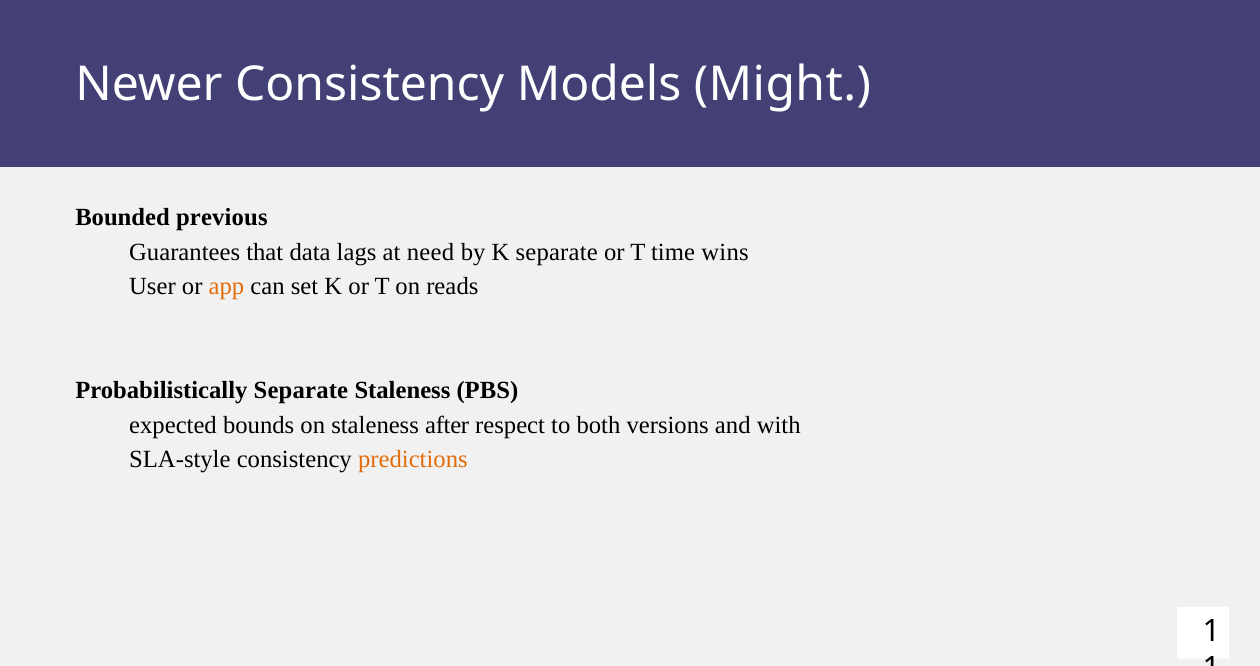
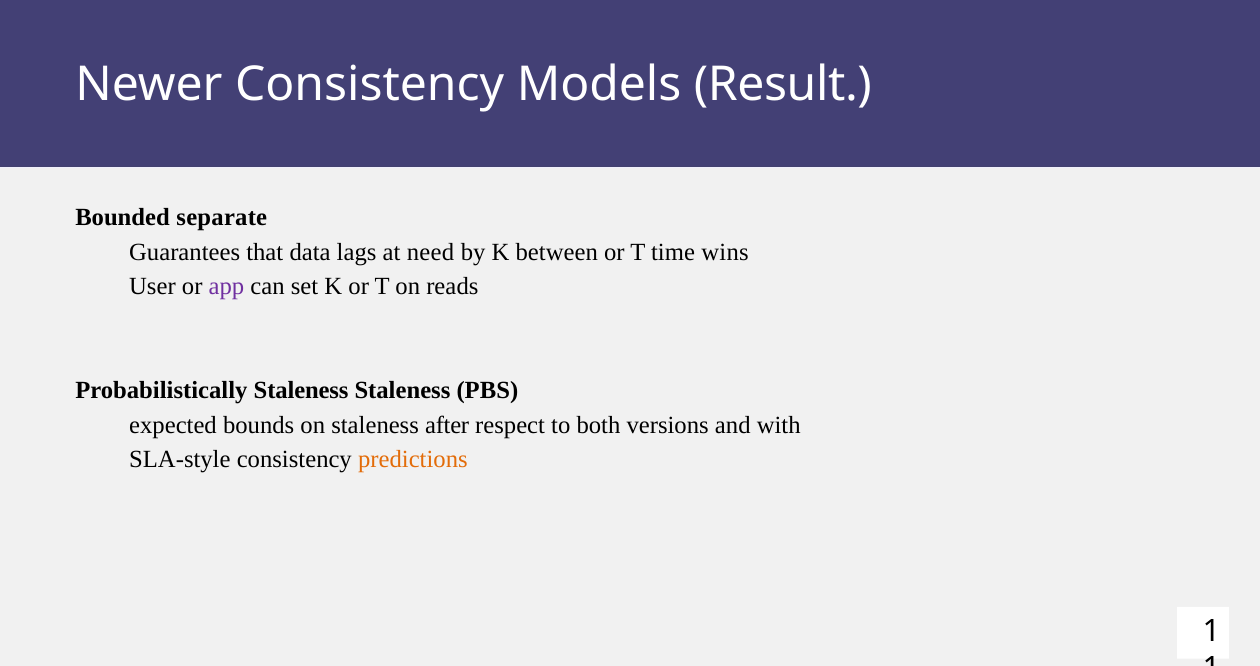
Might: Might -> Result (783, 84)
previous: previous -> separate (222, 217)
K separate: separate -> between (557, 252)
app colour: orange -> purple (226, 287)
Probabilistically Separate: Separate -> Staleness (301, 390)
